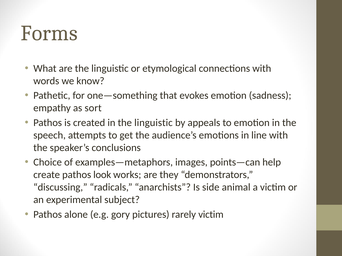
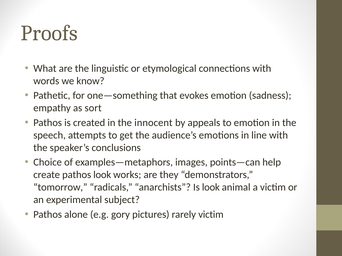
Forms: Forms -> Proofs (49, 33)
in the linguistic: linguistic -> innocent (153, 123)
discussing: discussing -> tomorrow (60, 188)
Is side: side -> look (211, 188)
